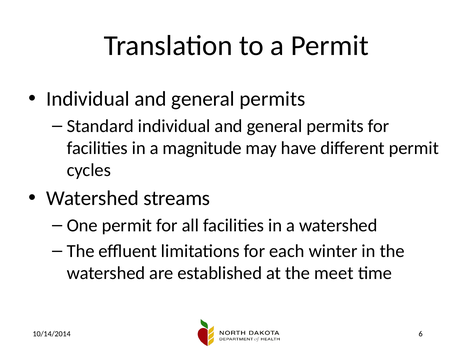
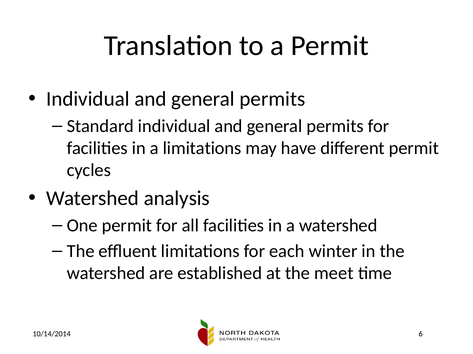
a magnitude: magnitude -> limitations (202, 148)
streams: streams -> analysis (177, 199)
